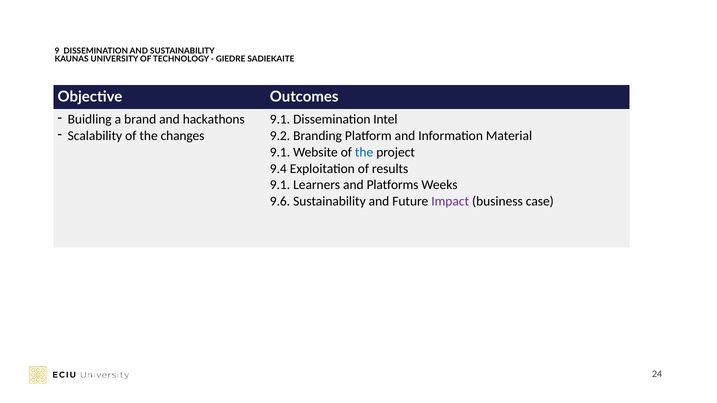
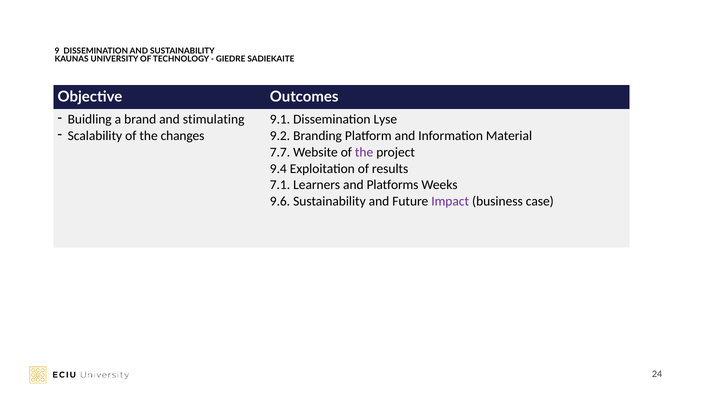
hackathons: hackathons -> stimulating (214, 120)
Intel: Intel -> Lyse (385, 120)
9.1: 9.1 -> 7.7 (280, 152)
the colour: blue -> purple (364, 152)
9.1: 9.1 -> 7.1 (280, 185)
